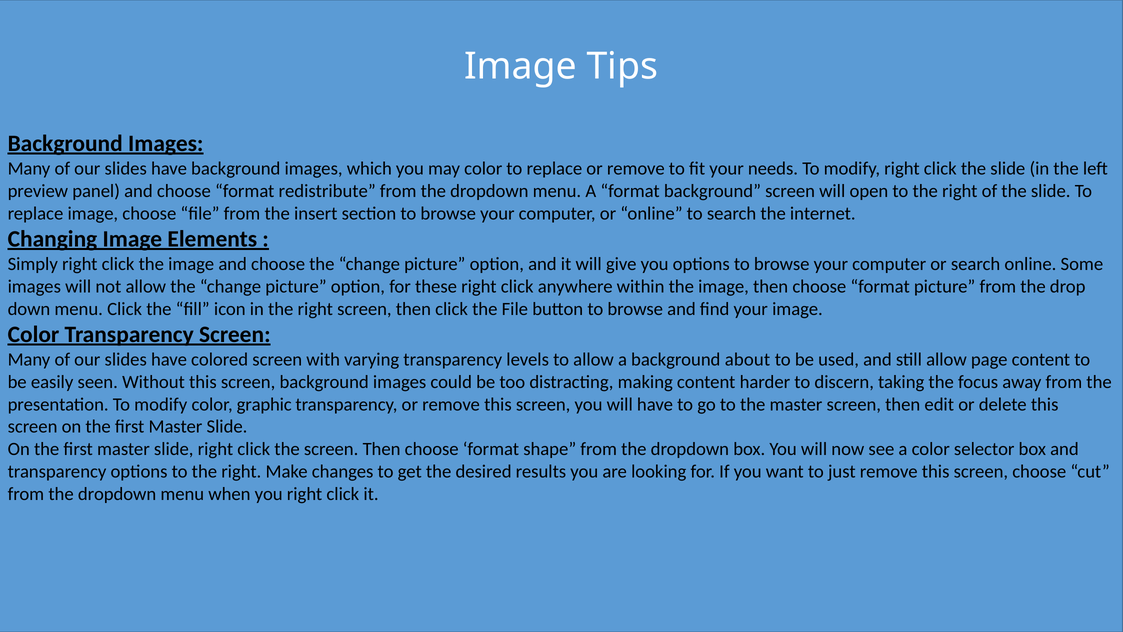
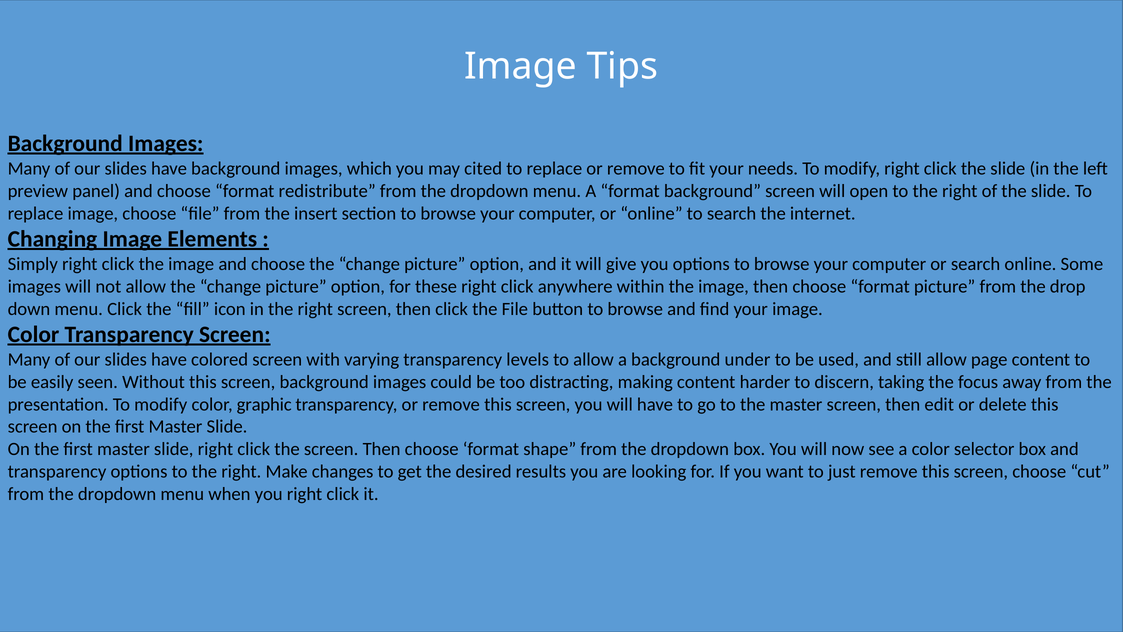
may color: color -> cited (483, 168)
about: about -> under (748, 359)
